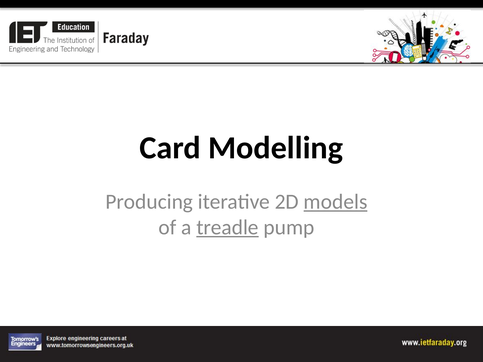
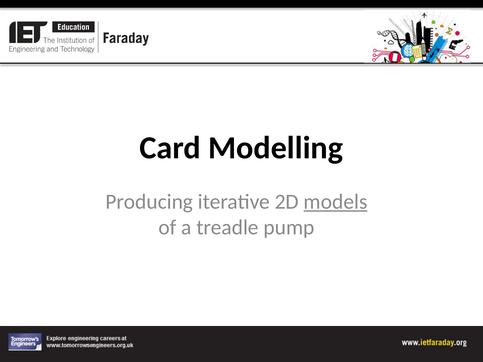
treadle underline: present -> none (228, 228)
